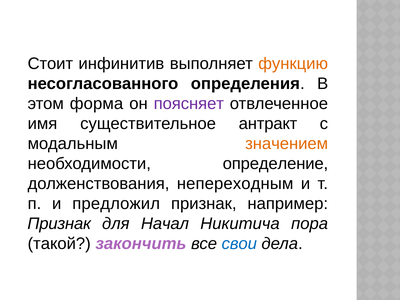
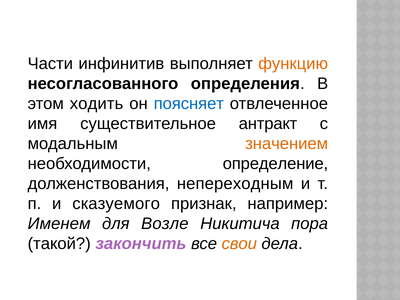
Стоит: Стоит -> Части (50, 64)
форма: форма -> ходить (97, 104)
поясняет colour: purple -> blue (189, 104)
предложил: предложил -> сказуемого (116, 204)
Признак: Признак -> Именем (59, 224)
Начал: Начал -> Возле (165, 224)
свои colour: blue -> orange (239, 244)
